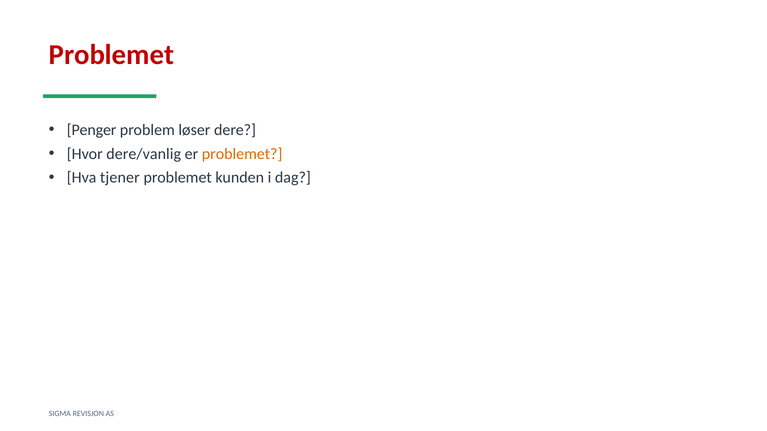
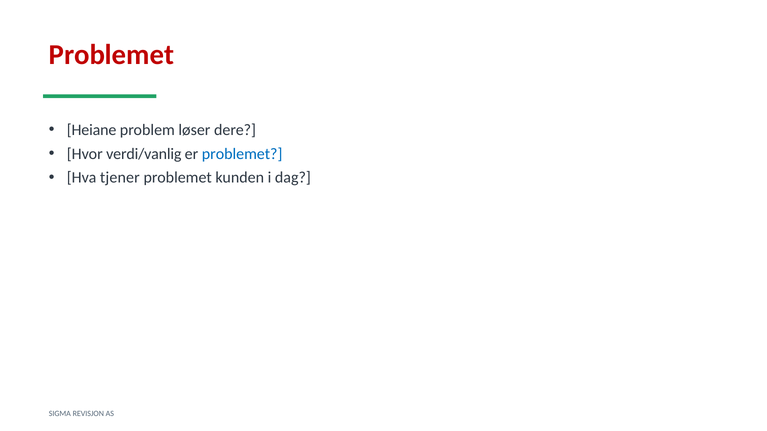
Penger: Penger -> Heiane (92, 130)
dere/vanlig: dere/vanlig -> verdi/vanlig (144, 154)
problemet colour: orange -> blue (242, 154)
